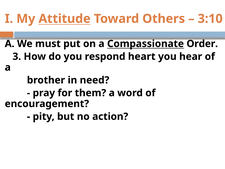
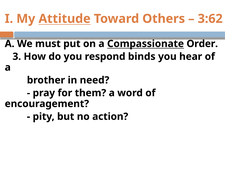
3:10: 3:10 -> 3:62 (210, 19)
heart: heart -> binds (142, 56)
